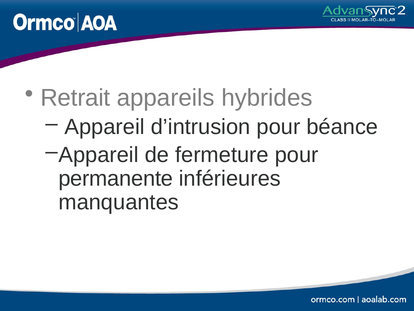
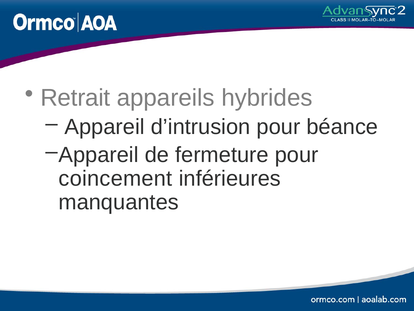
permanente: permanente -> coincement (115, 178)
